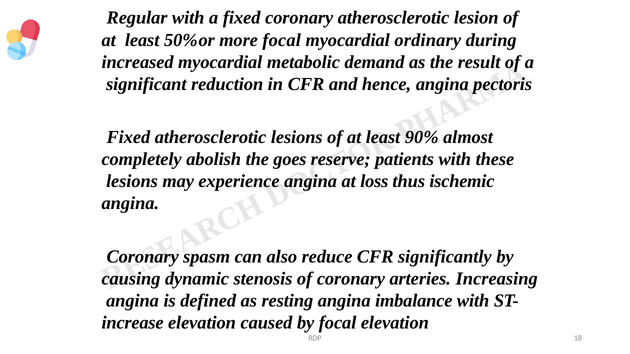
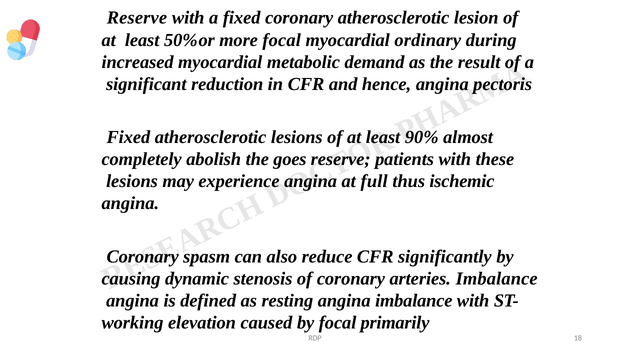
Regular: Regular -> Reserve (137, 18)
loss: loss -> full (374, 182)
arteries Increasing: Increasing -> Imbalance (497, 279)
increase: increase -> working (133, 323)
focal elevation: elevation -> primarily (395, 323)
